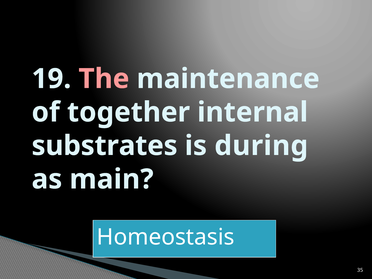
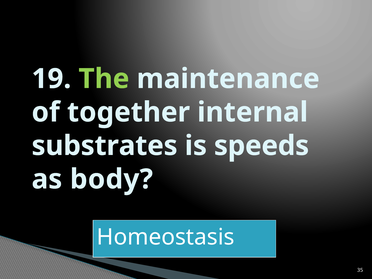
The colour: pink -> light green (104, 79)
during: during -> speeds (262, 146)
main: main -> body (111, 179)
